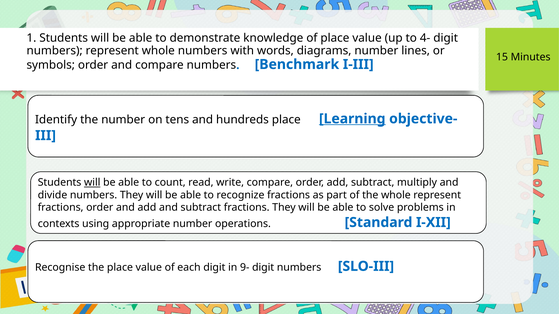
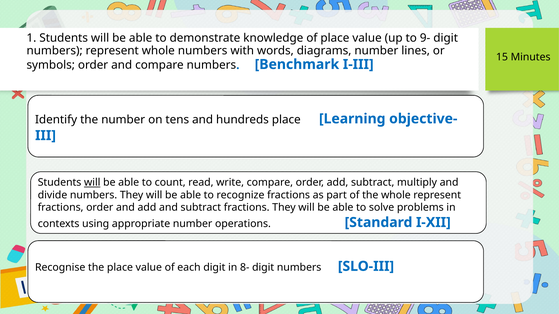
4-: 4- -> 9- (425, 38)
Learning underline: present -> none (352, 119)
9-: 9- -> 8- (245, 268)
